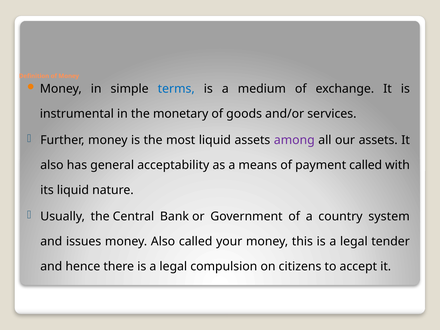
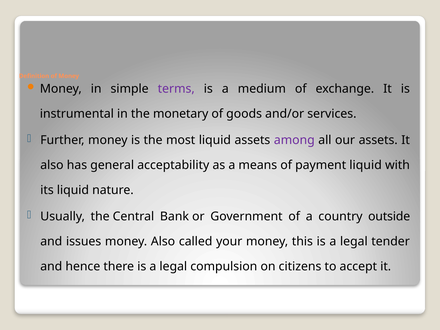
terms colour: blue -> purple (176, 89)
payment called: called -> liquid (366, 165)
system: system -> outside (389, 217)
